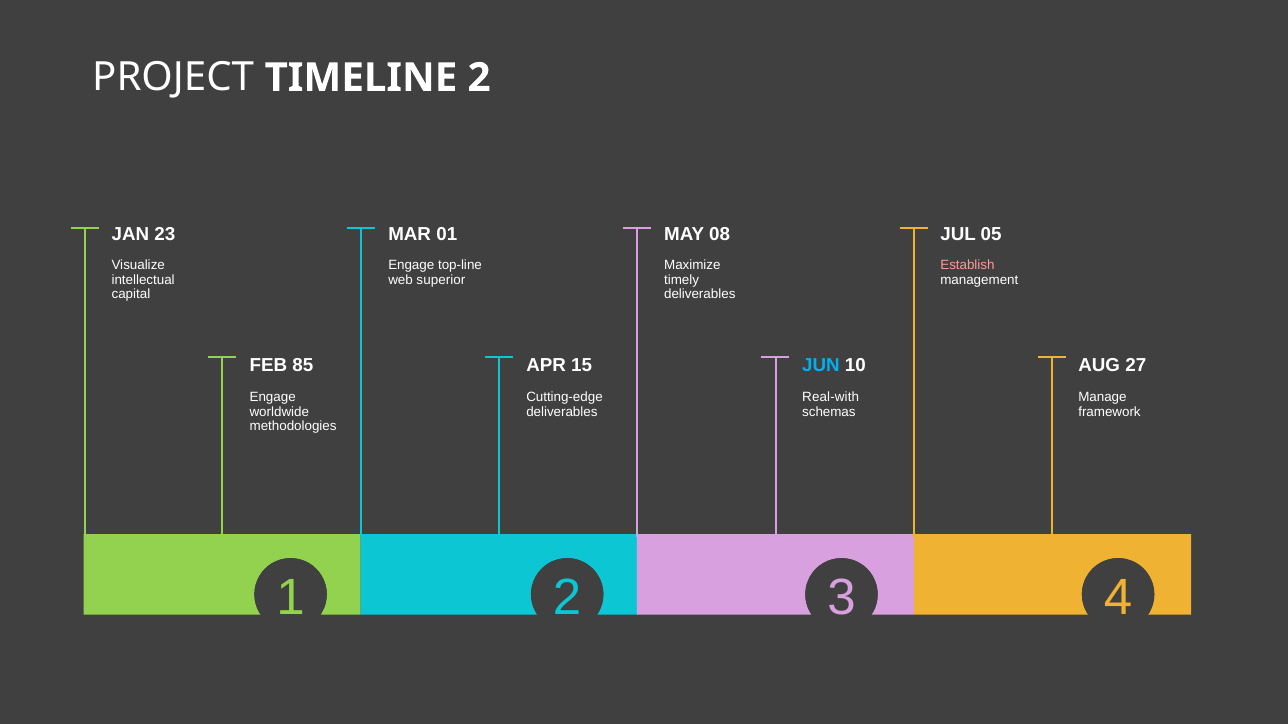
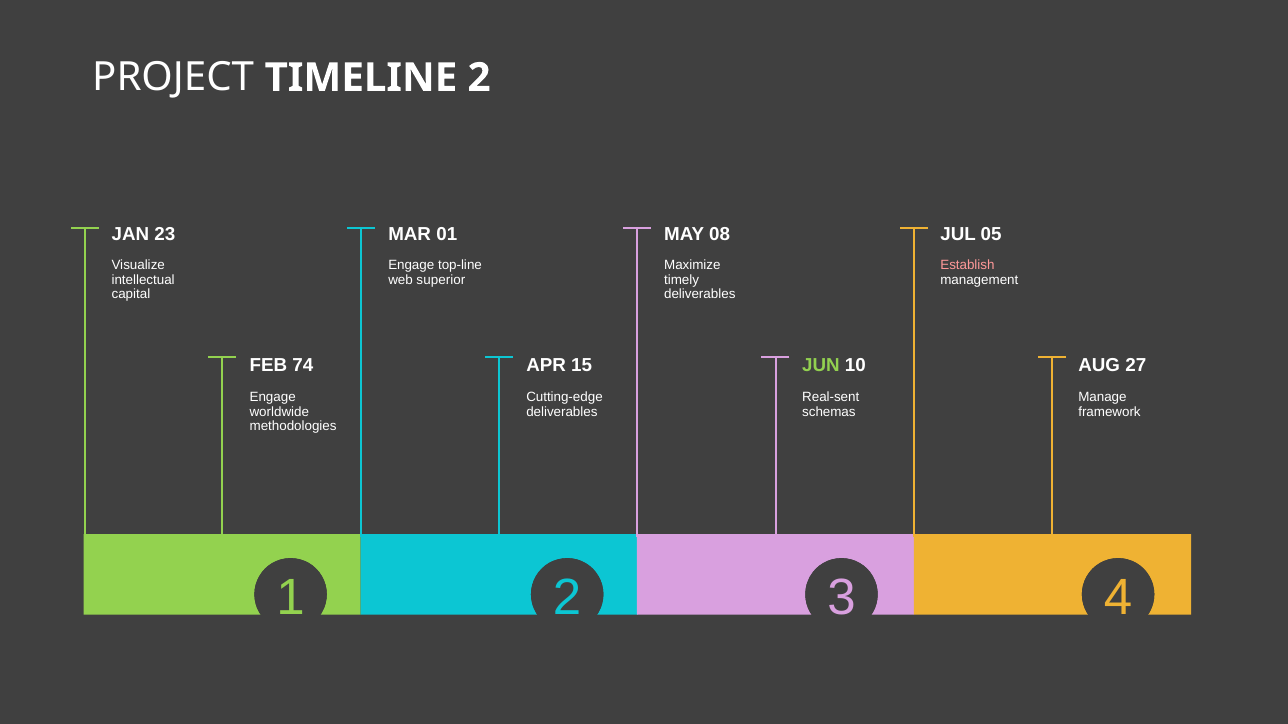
85: 85 -> 74 (303, 366)
JUN colour: light blue -> light green (821, 366)
Real-with: Real-with -> Real-sent (831, 398)
